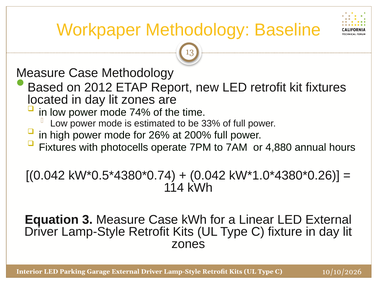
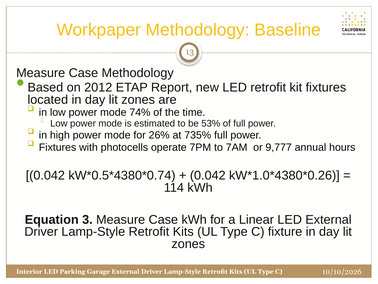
33%: 33% -> 53% (211, 123)
200%: 200% -> 735% (198, 135)
4,880: 4,880 -> 9,777 (279, 147)
